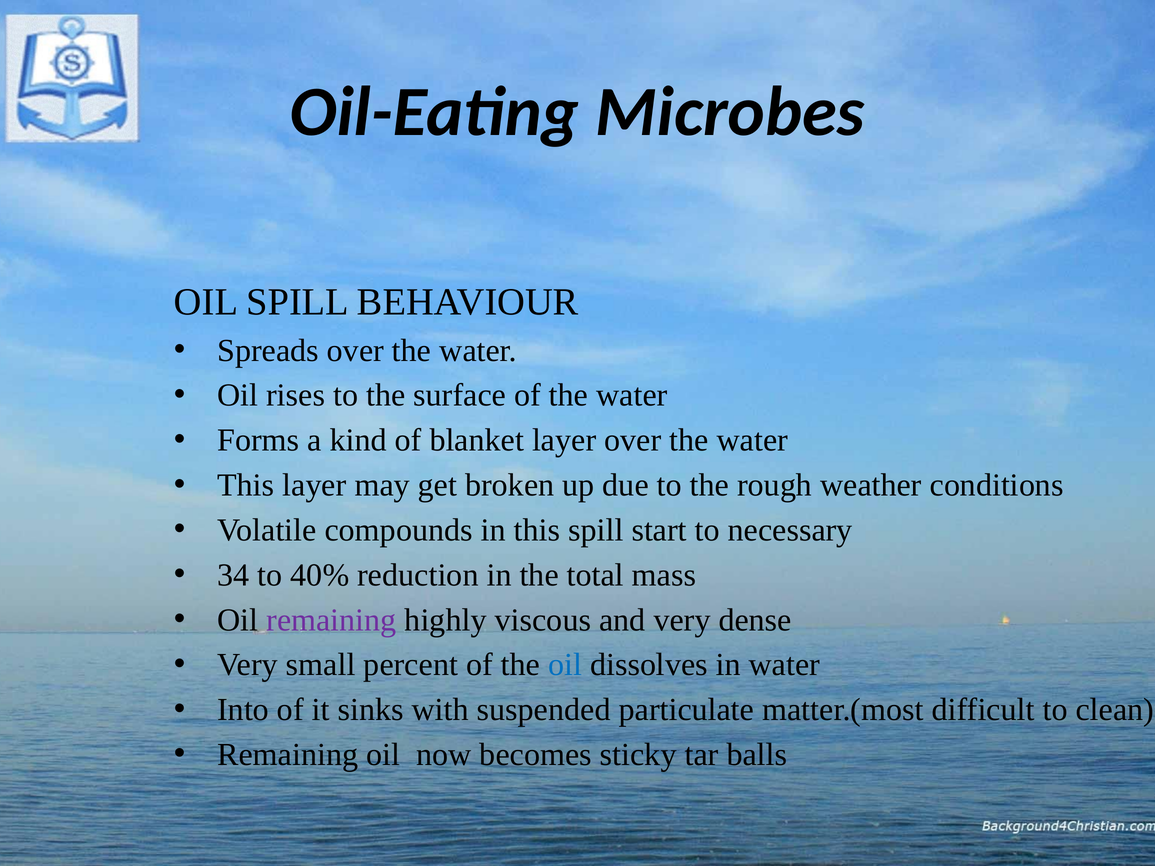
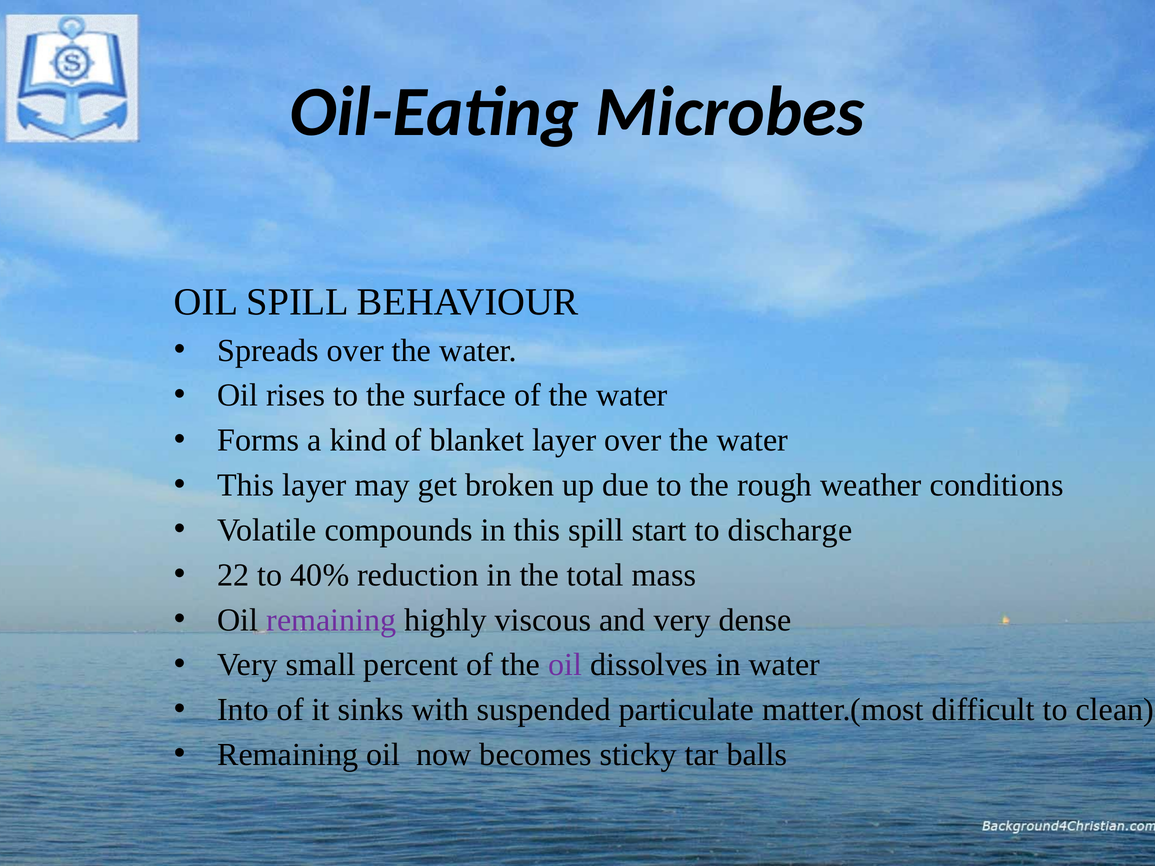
necessary: necessary -> discharge (790, 530)
34: 34 -> 22 (233, 575)
oil colour: blue -> purple (565, 665)
